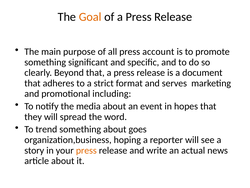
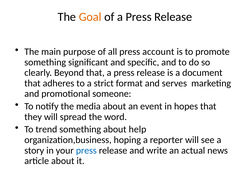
including: including -> someone (112, 94)
goes: goes -> help (138, 129)
press colour: orange -> blue (86, 150)
